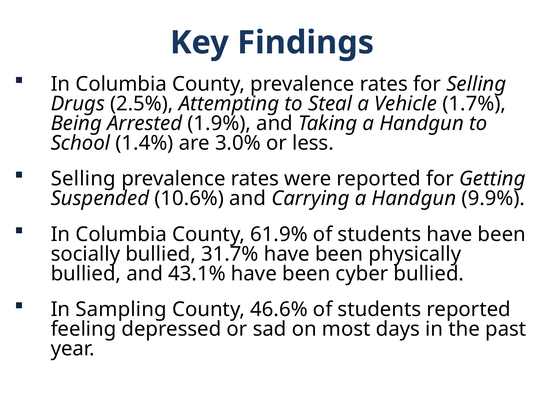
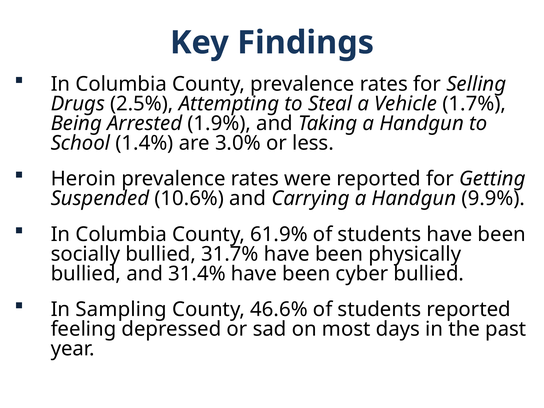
Selling: Selling -> Heroin (83, 179)
43.1%: 43.1% -> 31.4% (197, 274)
